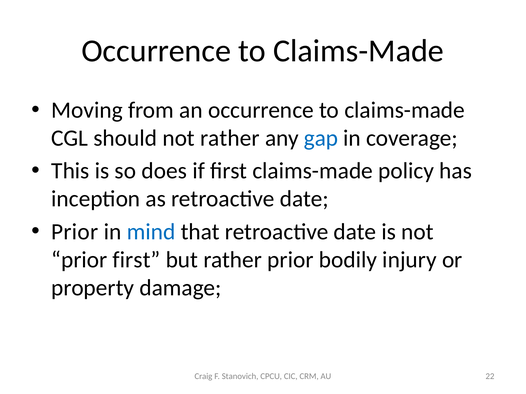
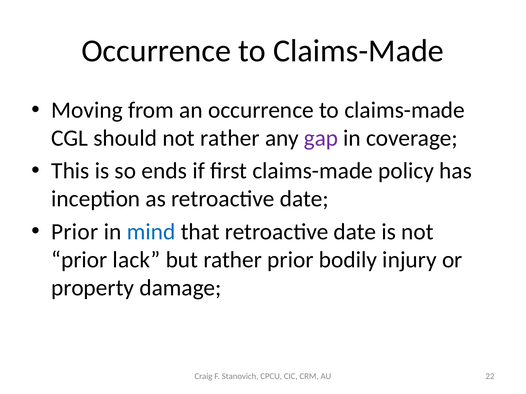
gap colour: blue -> purple (321, 138)
does: does -> ends (164, 171)
prior first: first -> lack (136, 260)
